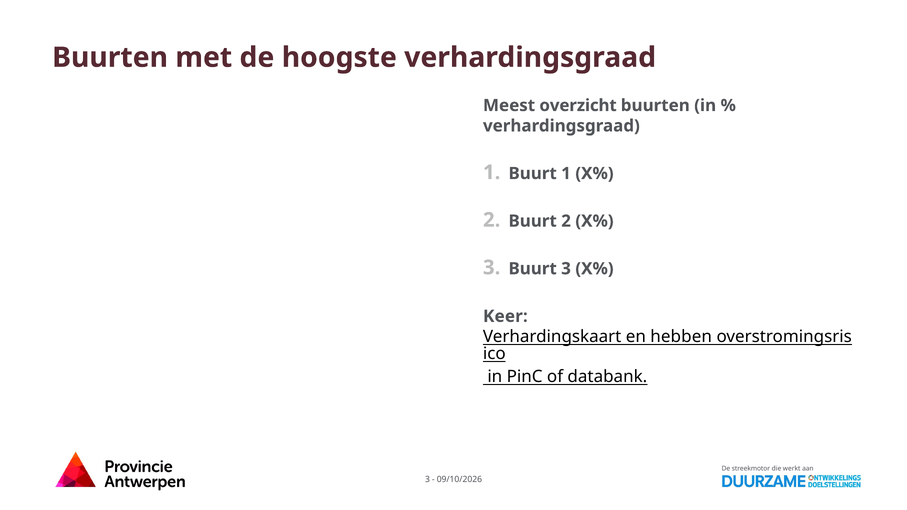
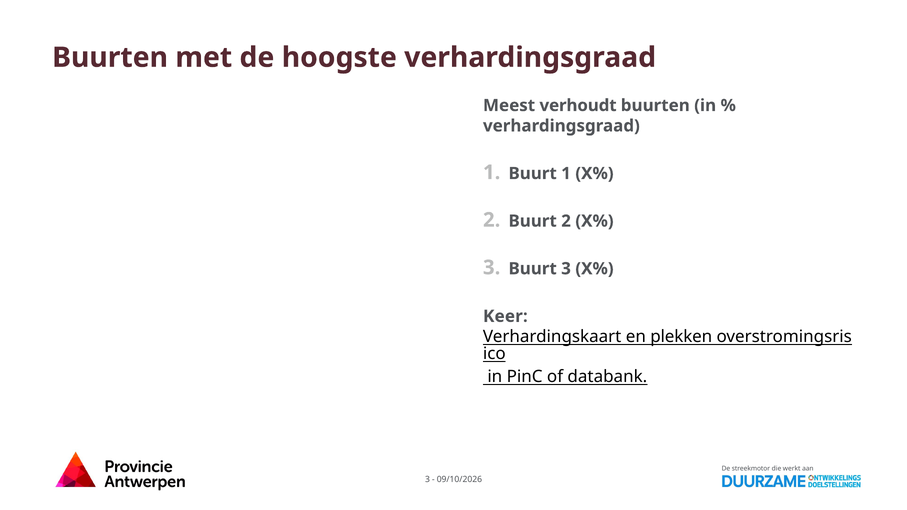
overzicht: overzicht -> verhoudt (578, 106)
hebben: hebben -> plekken (681, 337)
